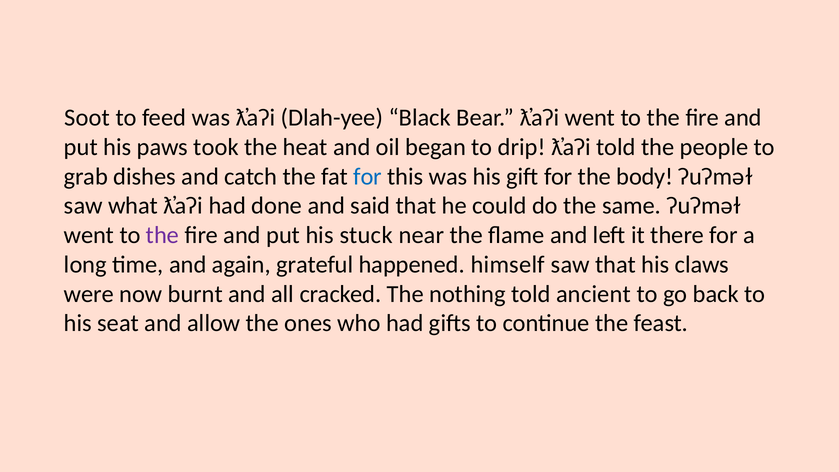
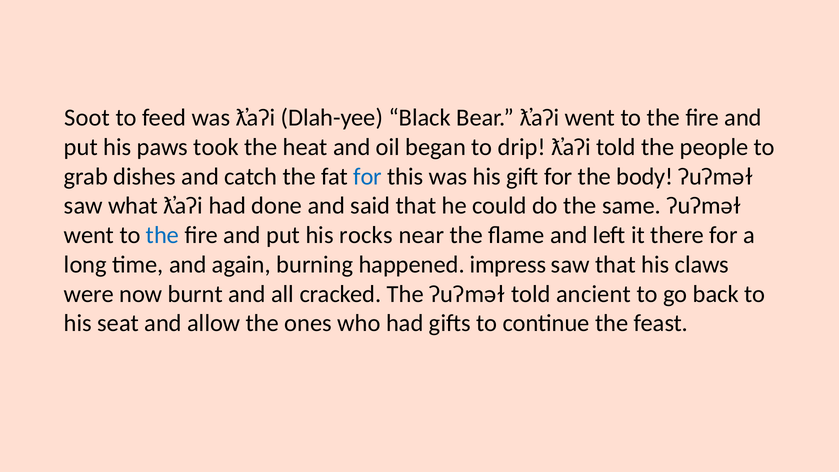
the colour: purple -> blue (163, 235)
stuck: stuck -> rocks (366, 235)
grateful: grateful -> burning (315, 265)
himself: himself -> impress (508, 265)
The nothing: nothing -> ʔuʔməɫ (467, 294)
